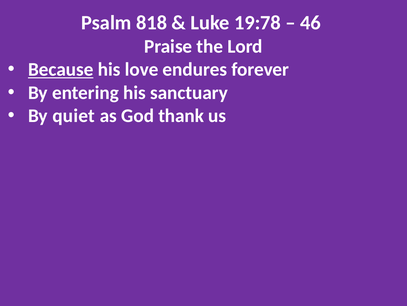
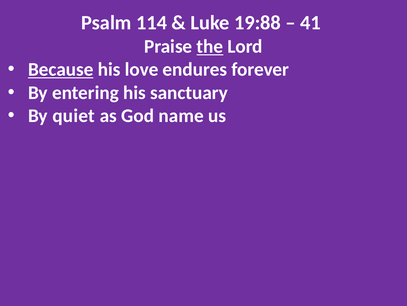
818: 818 -> 114 (152, 23)
19:78: 19:78 -> 19:88 (257, 23)
46: 46 -> 41 (310, 23)
the underline: none -> present (210, 46)
thank: thank -> name (181, 116)
